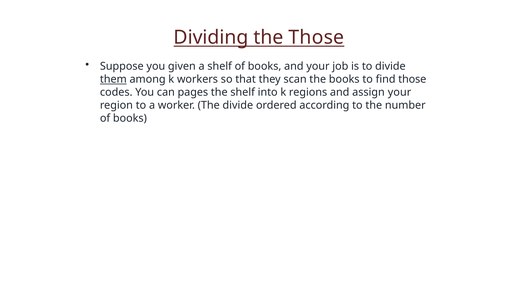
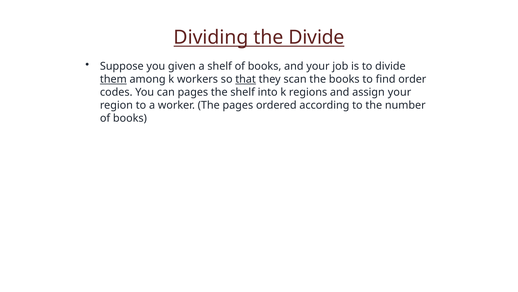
the Those: Those -> Divide (317, 37)
that underline: none -> present (246, 79)
find those: those -> order (412, 79)
The divide: divide -> pages (238, 105)
